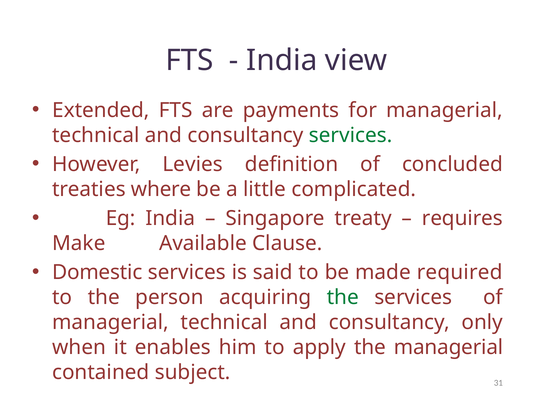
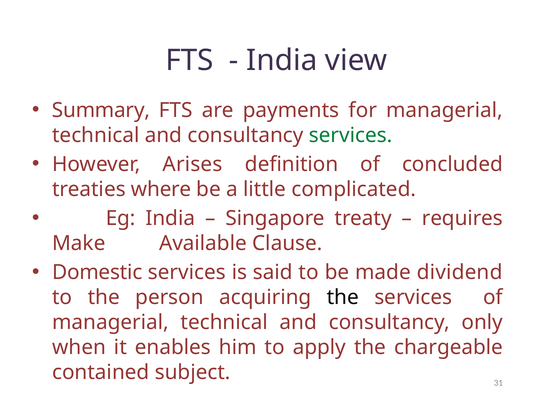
Extended: Extended -> Summary (101, 110)
Levies: Levies -> Arises (193, 164)
required: required -> dividend (460, 273)
the colour: green -> black (343, 298)
the managerial: managerial -> chargeable (448, 348)
